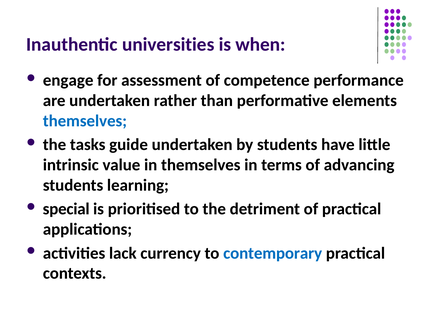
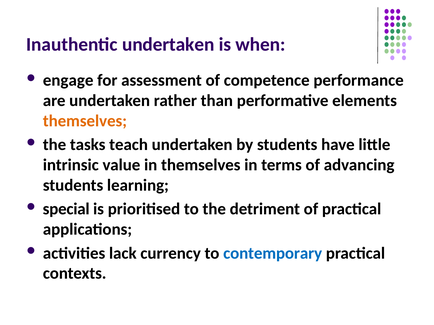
Inauthentic universities: universities -> undertaken (168, 44)
themselves colour: blue -> orange (85, 121)
guide: guide -> teach (129, 145)
